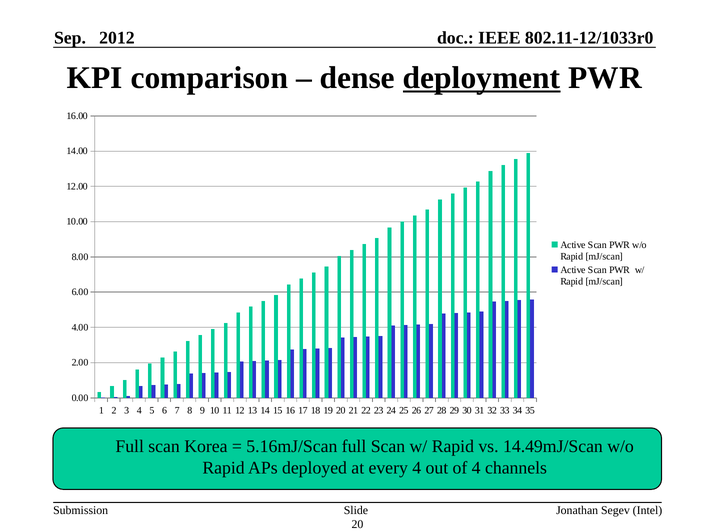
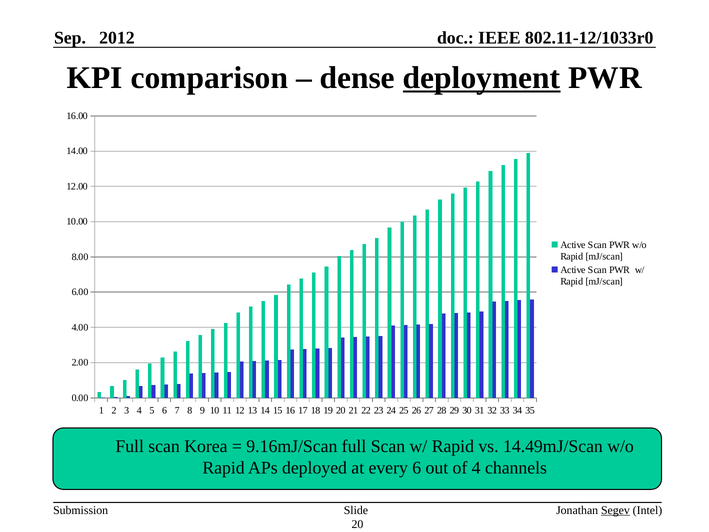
5.16mJ/Scan: 5.16mJ/Scan -> 9.16mJ/Scan (292, 446)
every 4: 4 -> 6 (417, 467)
Segev underline: none -> present (615, 510)
